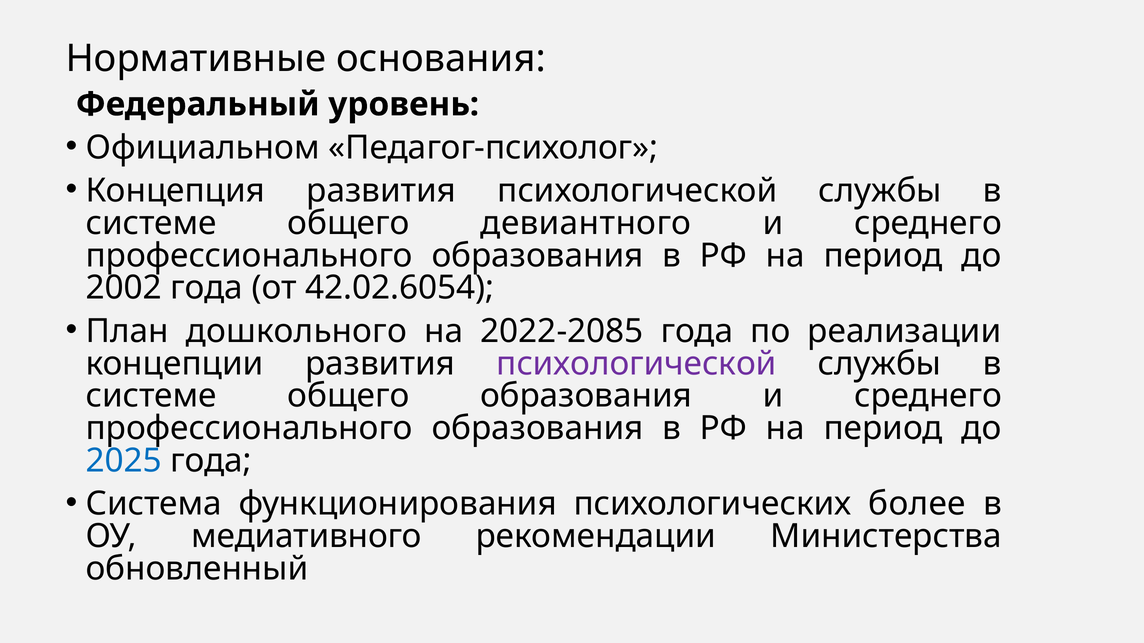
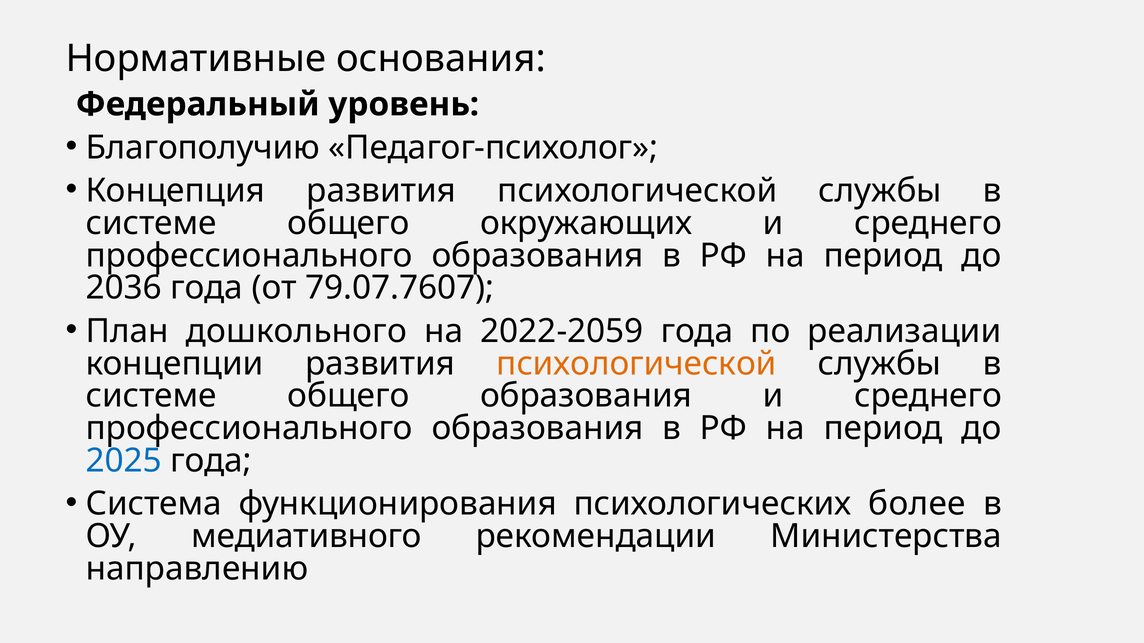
Официальном: Официальном -> Благополучию (203, 148)
девиантного: девиантного -> окружающих (586, 223)
2002: 2002 -> 2036 (124, 288)
42.02.6054: 42.02.6054 -> 79.07.7607 (400, 288)
2022-2085: 2022-2085 -> 2022-2059 (562, 331)
психологической colour: purple -> orange (636, 364)
обновленный: обновленный -> направлению (197, 569)
